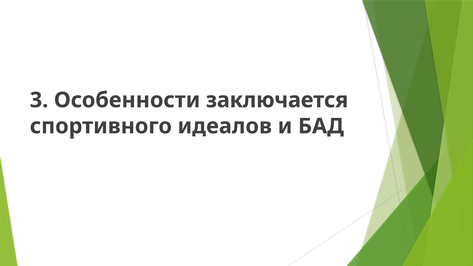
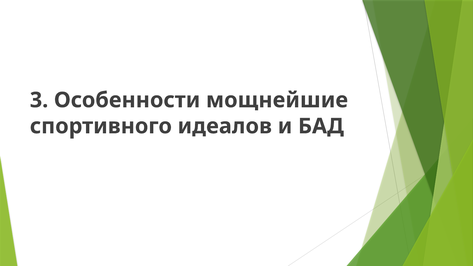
заключается: заключается -> мощнейшие (277, 100)
